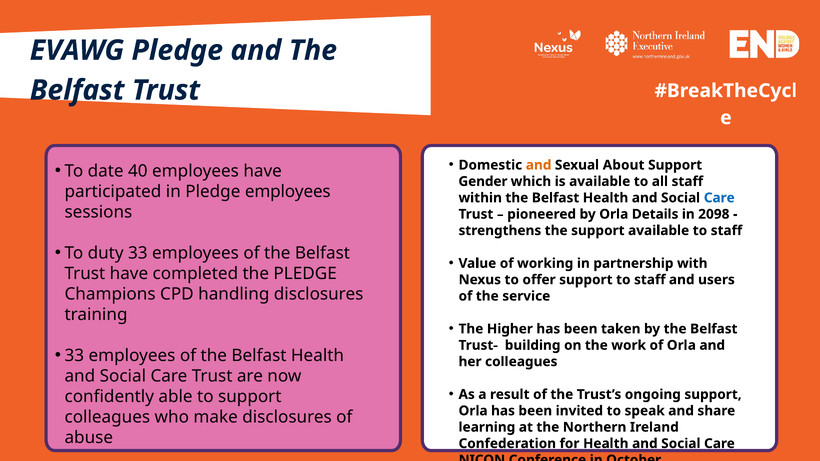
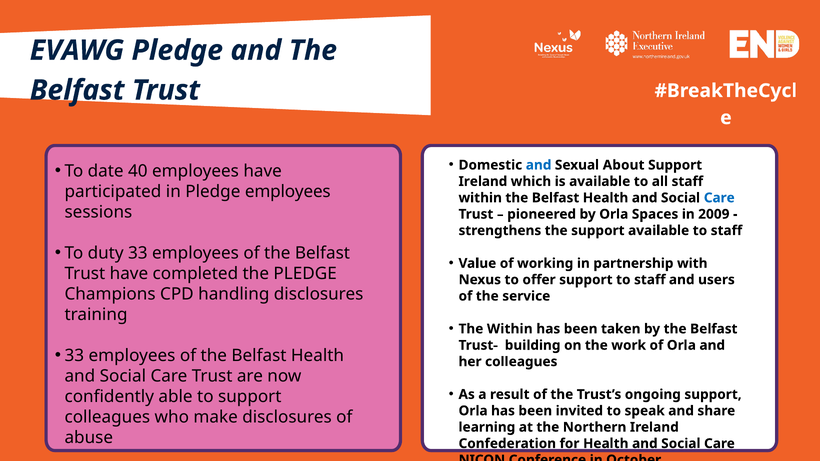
and colour: orange -> blue (539, 165)
Gender: Gender -> Ireland (483, 182)
Details: Details -> Spaces (655, 214)
2098: 2098 -> 2009 (714, 214)
The Higher: Higher -> Within (510, 329)
